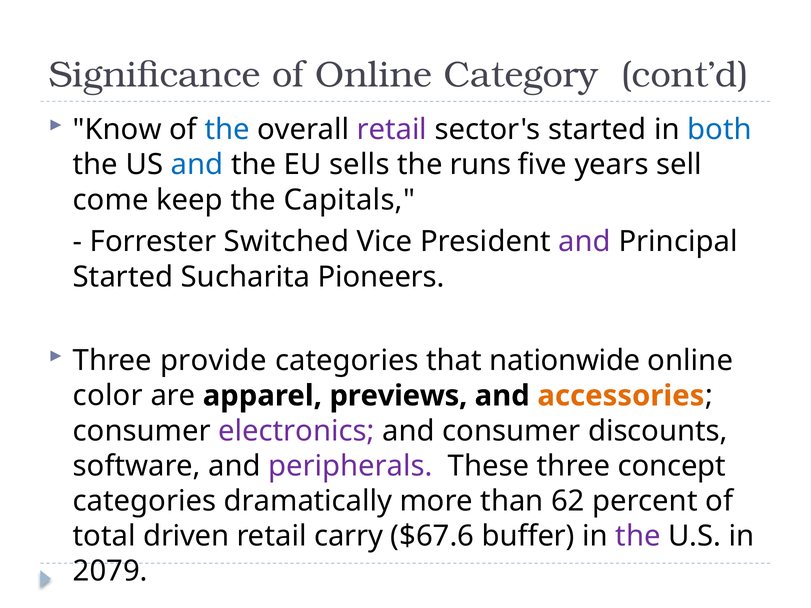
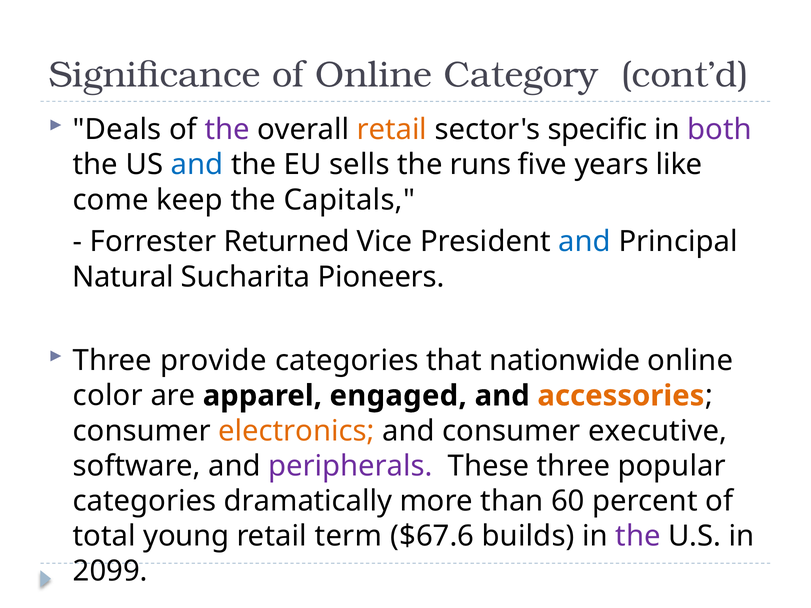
Know: Know -> Deals (117, 130)
the colour: blue -> purple (227, 130)
retail colour: purple -> orange (392, 130)
sector's started: started -> specific (597, 130)
both colour: blue -> purple (720, 130)
sell: sell -> like (679, 165)
Switched: Switched -> Returned (287, 242)
and colour: purple -> blue (585, 242)
Started: Started -> Natural (123, 277)
previews: previews -> engaged (398, 396)
electronics colour: purple -> orange (297, 431)
discounts: discounts -> executive (658, 431)
concept: concept -> popular (672, 466)
62: 62 -> 60 (568, 501)
driven: driven -> young (186, 536)
carry: carry -> term (348, 536)
buffer: buffer -> builds (528, 536)
2079: 2079 -> 2099 (110, 572)
